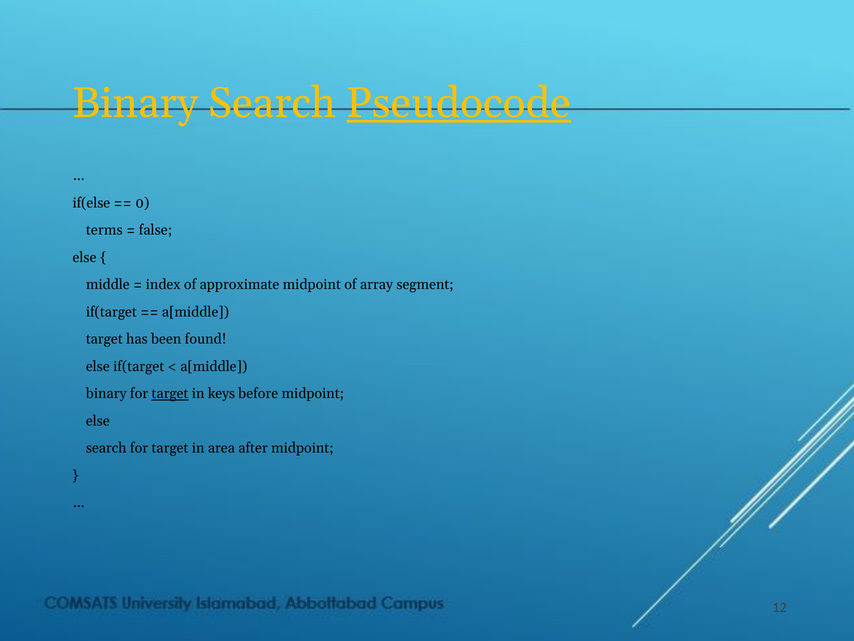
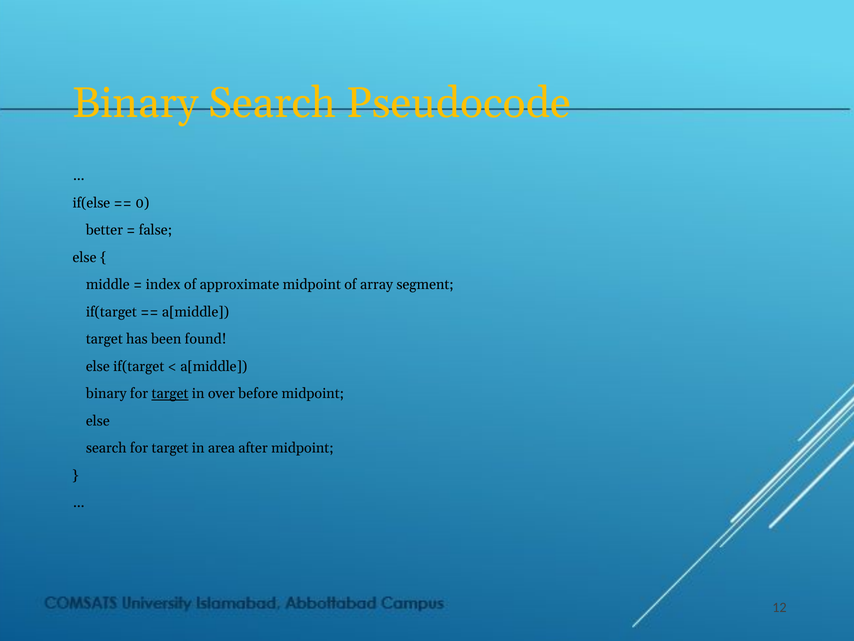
Pseudocode underline: present -> none (459, 103)
terms: terms -> better (104, 230)
keys: keys -> over (221, 393)
